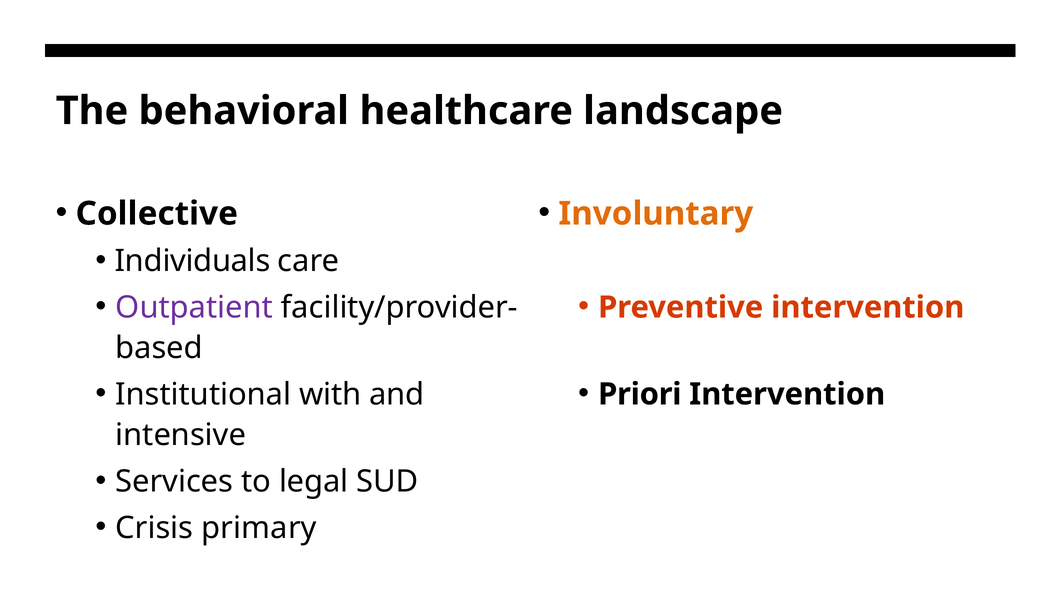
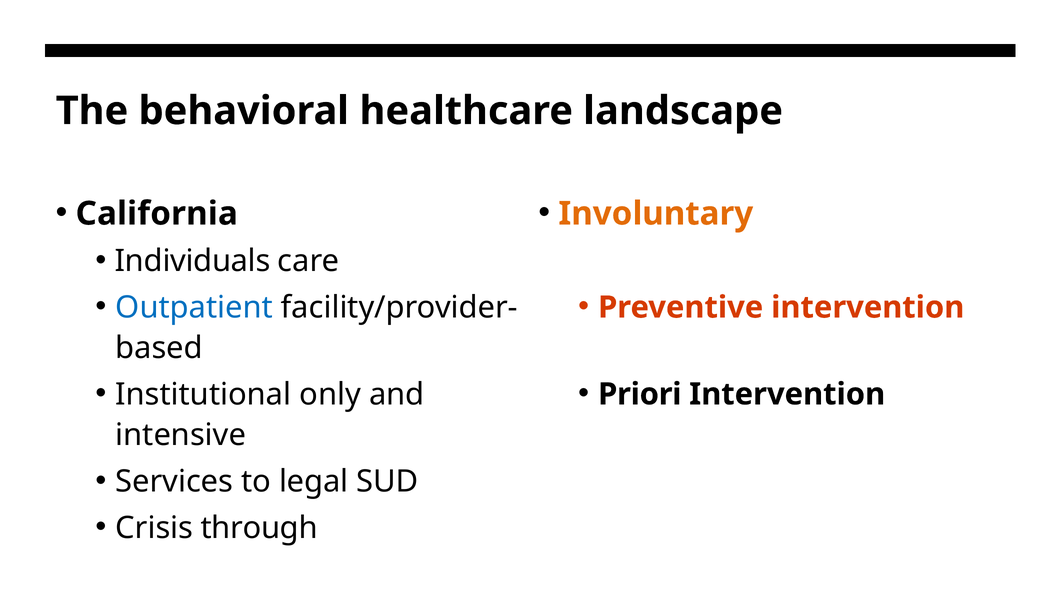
Collective: Collective -> California (157, 214)
Outpatient colour: purple -> blue (194, 307)
with: with -> only (330, 394)
primary: primary -> through (259, 528)
